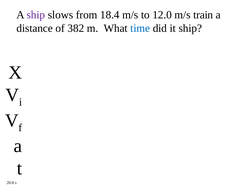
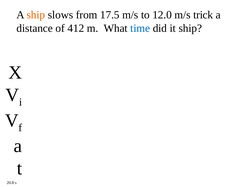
ship colour: purple -> orange (36, 15)
18.4: 18.4 -> 17.5 (110, 15)
train: train -> trick (203, 15)
382: 382 -> 412 (76, 28)
